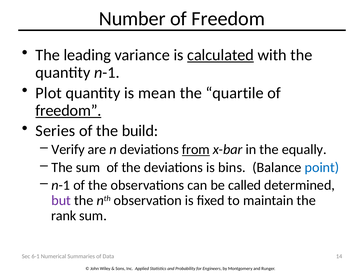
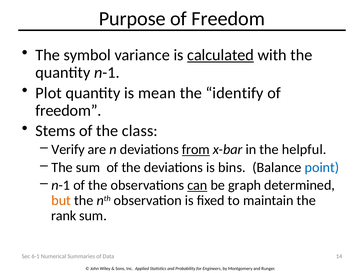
Number: Number -> Purpose (132, 19)
leading: leading -> symbol (87, 55)
quartile: quartile -> identify (235, 93)
freedom underline: present -> none (68, 110)
Series: Series -> Stems (55, 131)
build: build -> class (140, 131)
equally: equally -> helpful (304, 150)
can underline: none -> present (197, 185)
called: called -> graph (245, 185)
but colour: purple -> orange (61, 201)
